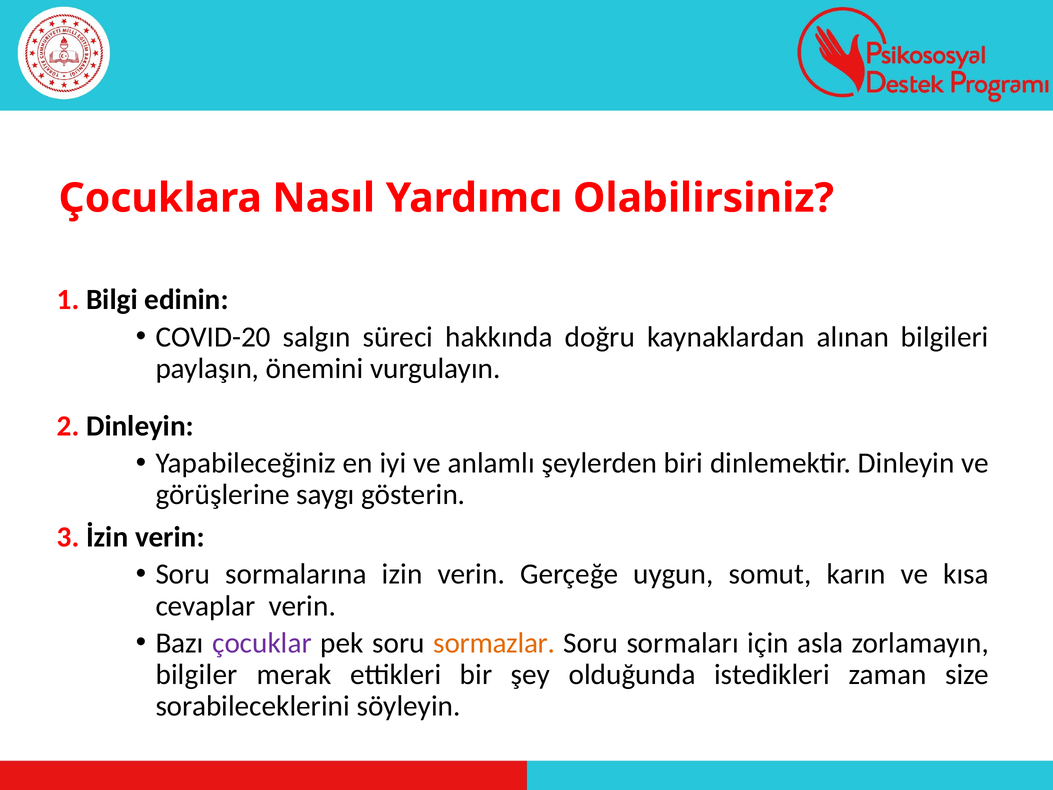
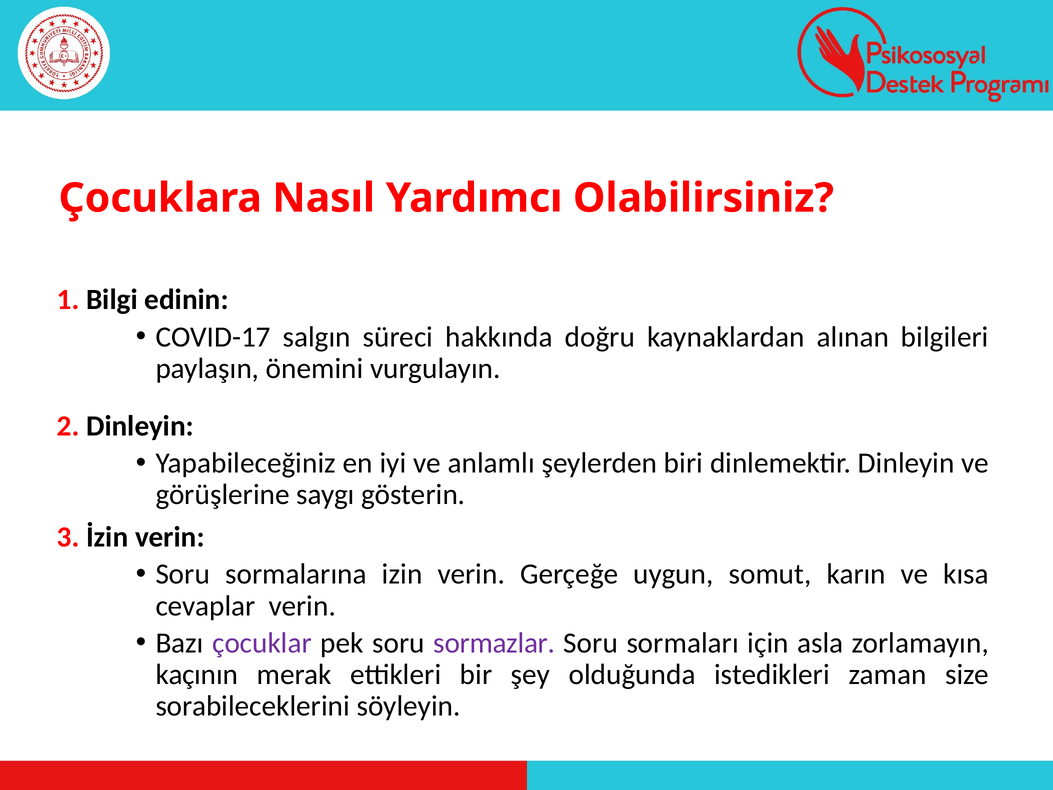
COVID-20: COVID-20 -> COVID-17 (213, 337)
sormazlar colour: orange -> purple (494, 643)
bilgiler: bilgiler -> kaçının (197, 674)
